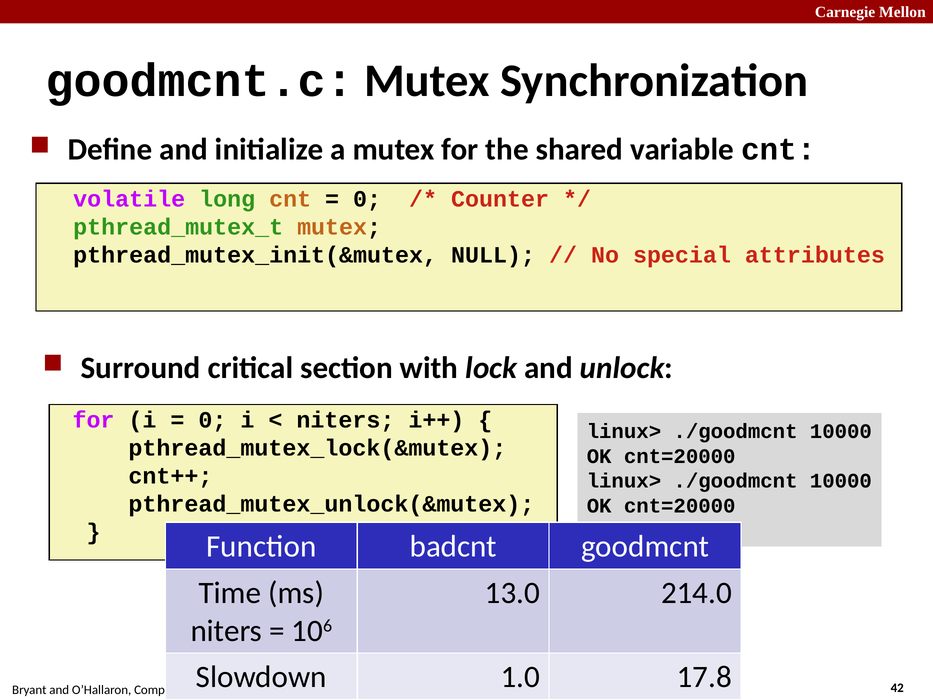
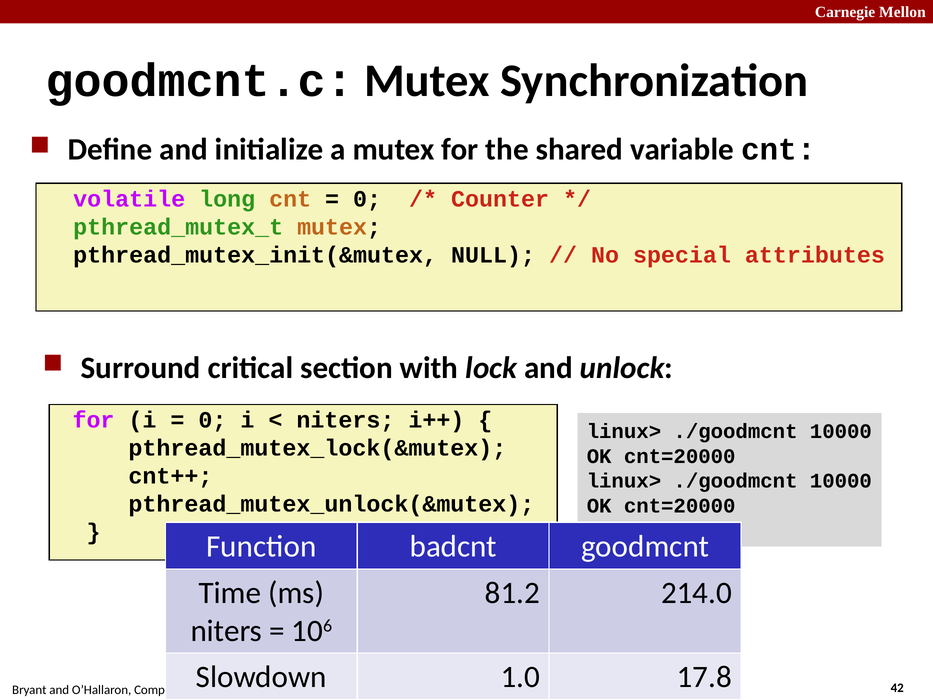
13.0: 13.0 -> 81.2 (512, 593)
